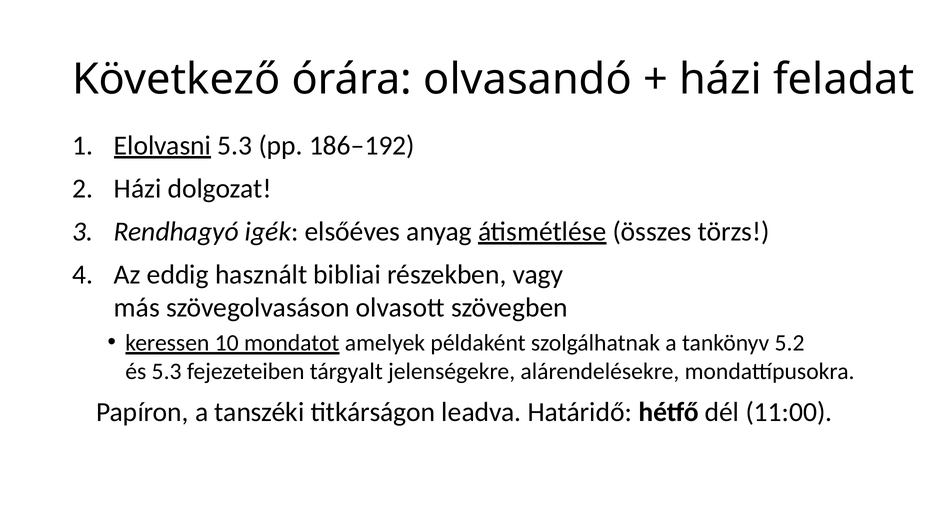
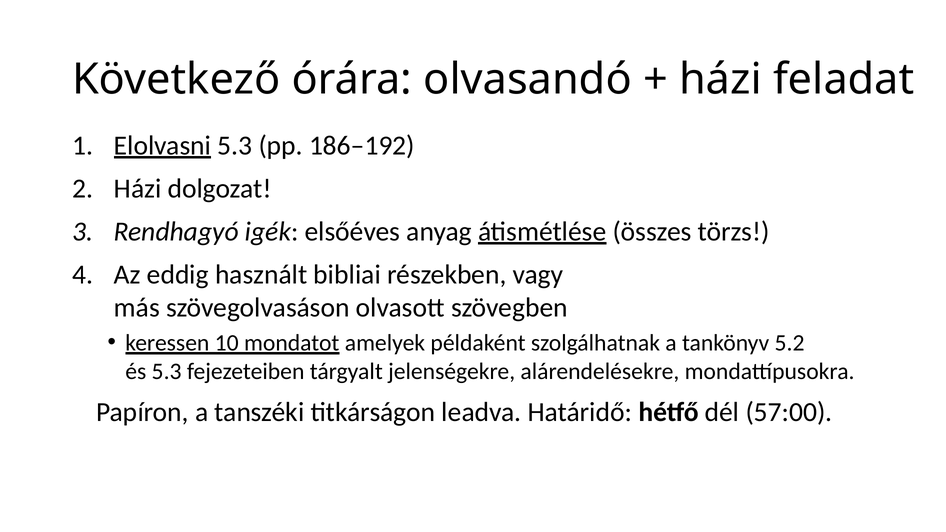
11:00: 11:00 -> 57:00 (789, 412)
